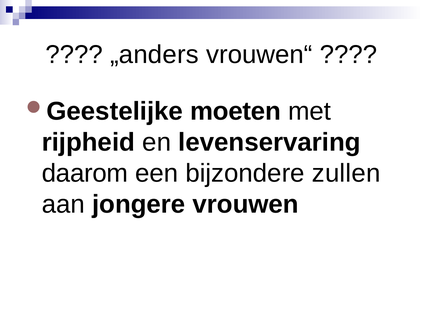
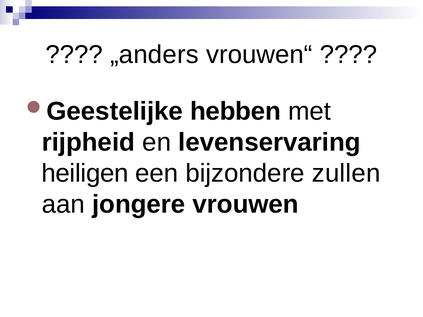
moeten: moeten -> hebben (235, 111)
daarom: daarom -> heiligen (85, 173)
